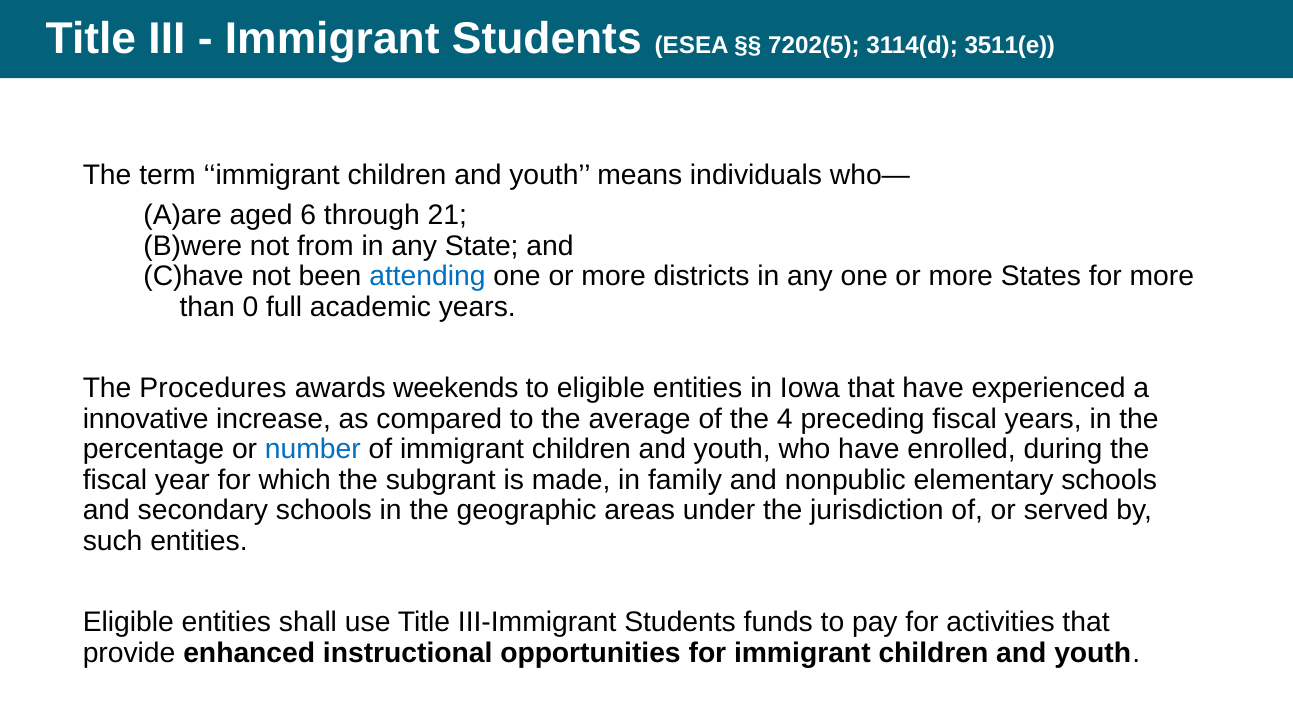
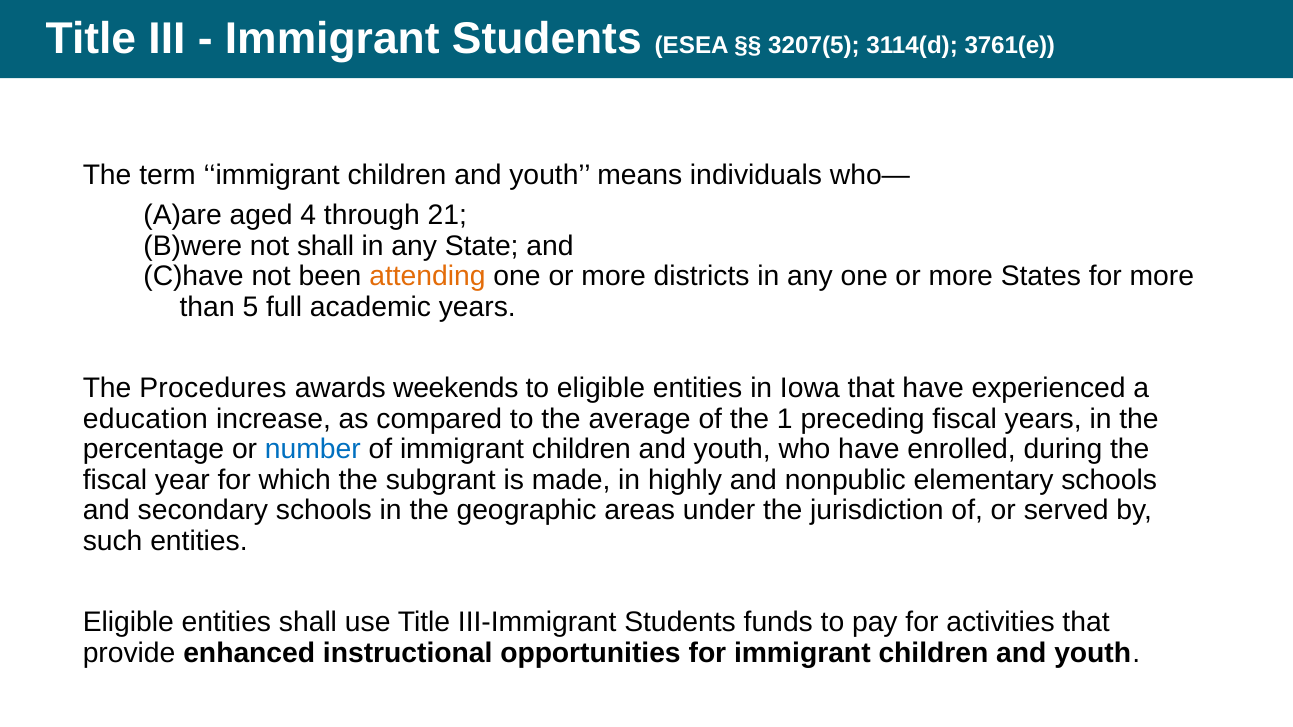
7202(5: 7202(5 -> 3207(5 (814, 45)
3511(e: 3511(e -> 3761(e (1010, 45)
6: 6 -> 4 (308, 215)
not from: from -> shall (326, 246)
attending colour: blue -> orange (427, 277)
0: 0 -> 5 (250, 307)
innovative: innovative -> education (145, 419)
4: 4 -> 1 (785, 419)
family: family -> highly (685, 480)
